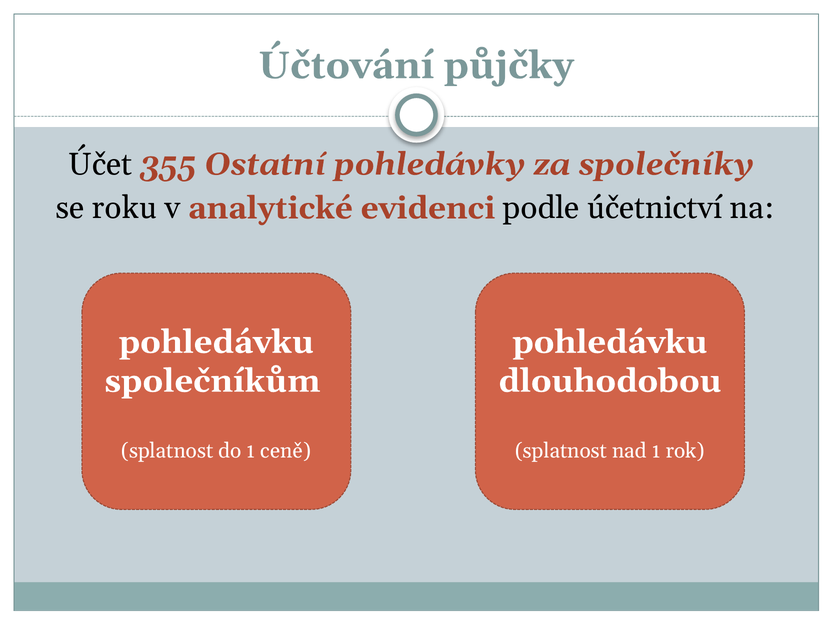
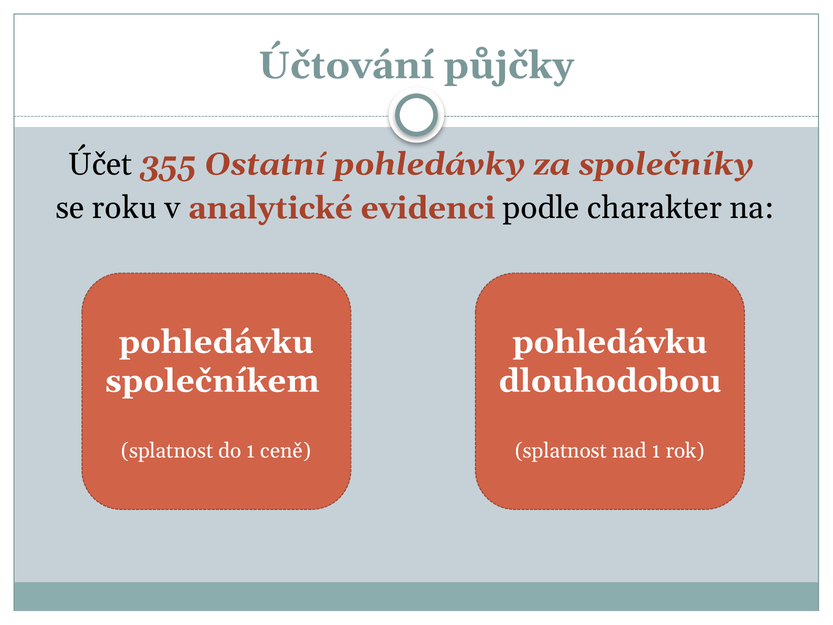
účetnictví: účetnictví -> charakter (655, 208)
společníkům: společníkům -> společníkem (212, 381)
